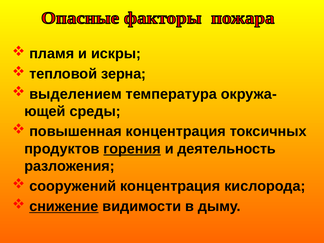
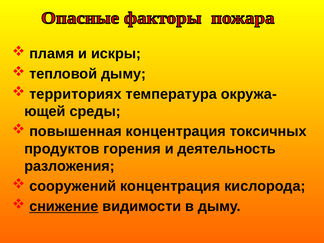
тепловой зерна: зерна -> дыму (124, 74)
выделением: выделением -> территориях (75, 94)
горения underline: present -> none (132, 149)
